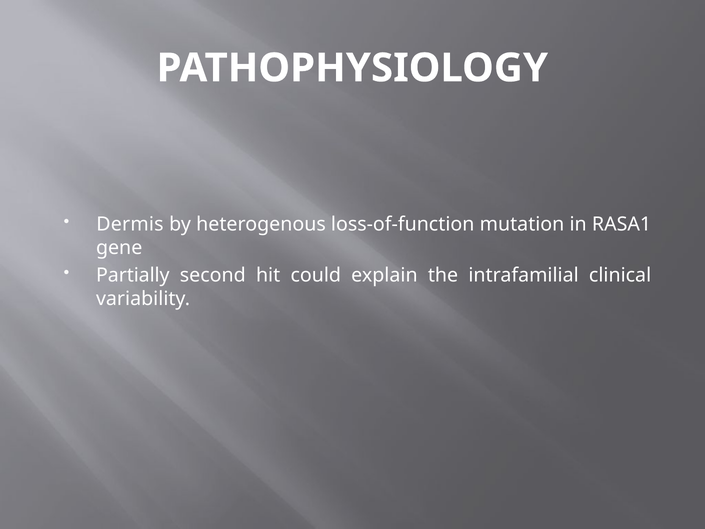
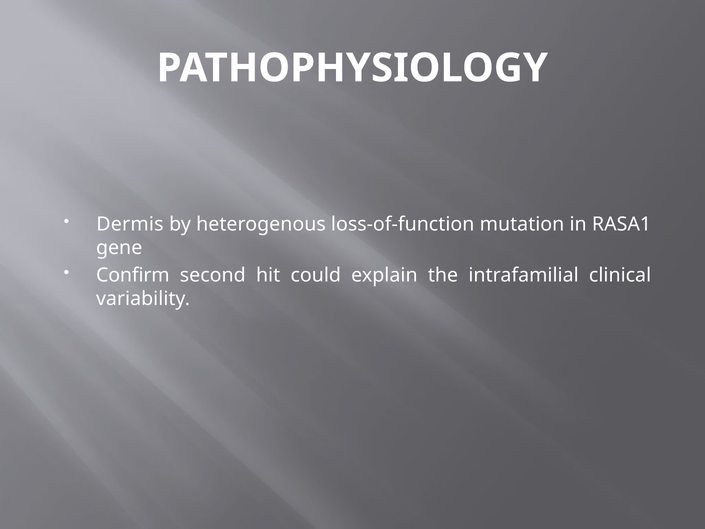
Partially: Partially -> Confirm (133, 275)
